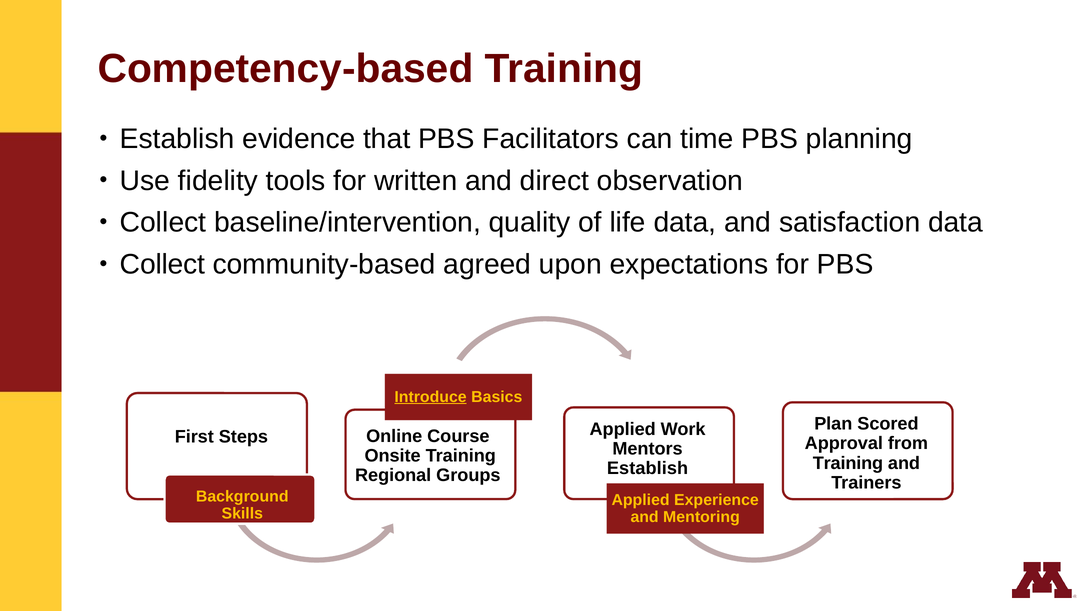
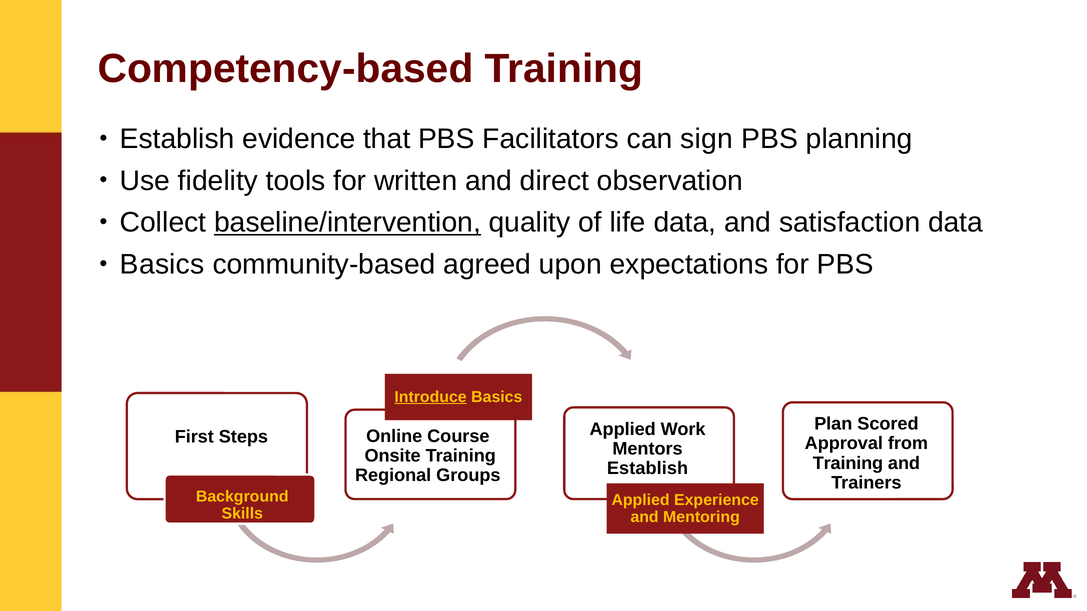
time: time -> sign (707, 139)
baseline/intervention underline: none -> present (348, 223)
Collect: Collect -> Basics (162, 265)
